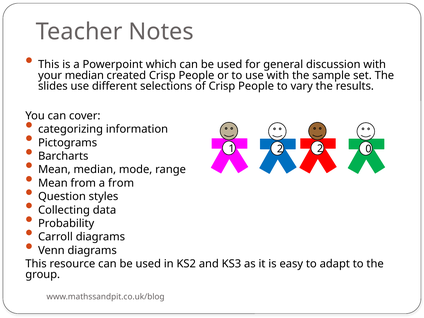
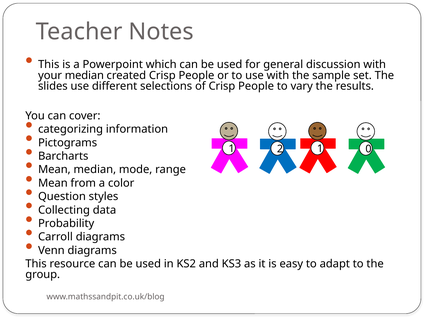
2 2: 2 -> 1 (320, 149)
a from: from -> color (121, 183)
